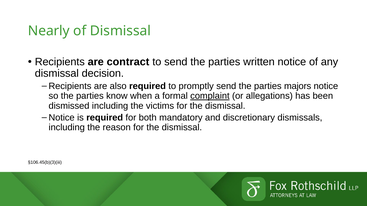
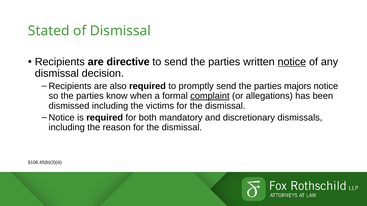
Nearly: Nearly -> Stated (49, 31)
contract: contract -> directive (128, 62)
notice underline: none -> present (292, 62)
